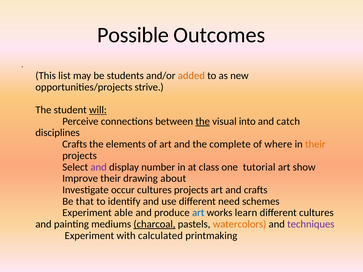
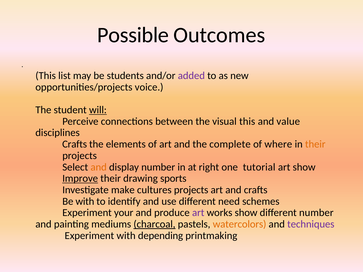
added colour: orange -> purple (191, 76)
strive: strive -> voice (149, 87)
the underline: present -> none (203, 121)
visual into: into -> this (247, 121)
catch: catch -> value (288, 121)
and colour: purple -> orange (99, 167)
class: class -> right (209, 167)
Improve underline: none -> present (80, 179)
about: about -> sports (173, 179)
occur: occur -> make (123, 190)
Be that: that -> with (85, 201)
able: able -> your (124, 213)
art colour: blue -> purple (198, 213)
works learn: learn -> show (246, 213)
different cultures: cultures -> number (316, 213)
calculated: calculated -> depending (161, 236)
